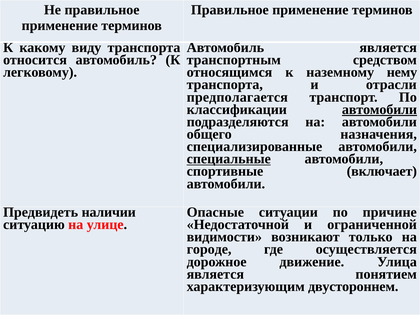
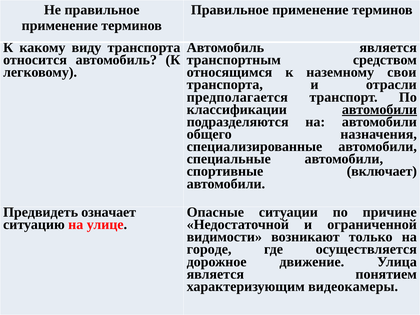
нему: нему -> свои (402, 72)
специальные underline: present -> none (229, 159)
наличии: наличии -> означает (109, 212)
двустороннем: двустороннем -> видеокамеры (353, 287)
